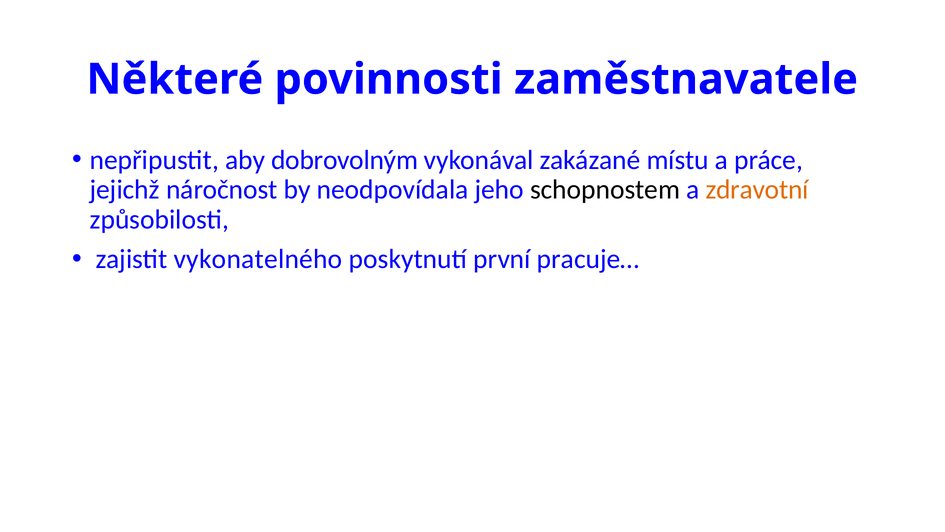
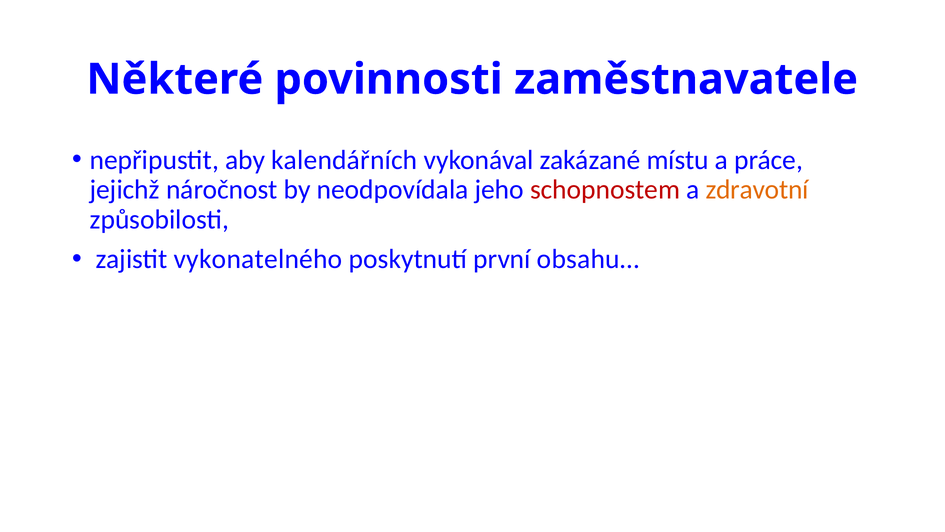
dobrovolným: dobrovolným -> kalendářních (344, 160)
schopnostem colour: black -> red (605, 190)
pracuje…: pracuje… -> obsahu… (588, 259)
